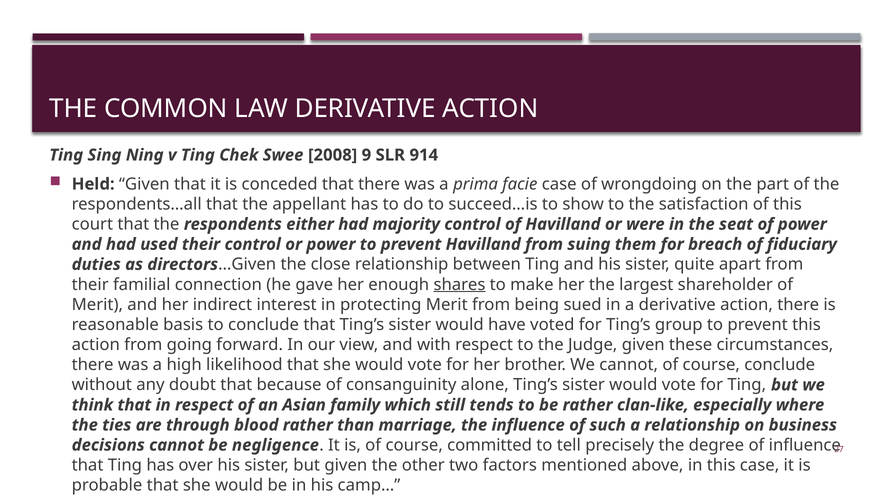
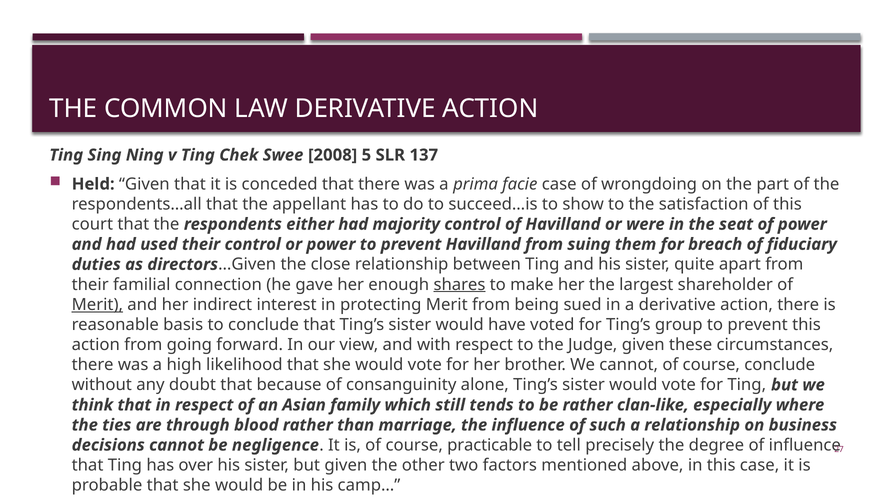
9: 9 -> 5 (366, 155)
914: 914 -> 137 (424, 155)
Merit underline: none -> present (97, 305)
committed: committed -> practicable (490, 445)
